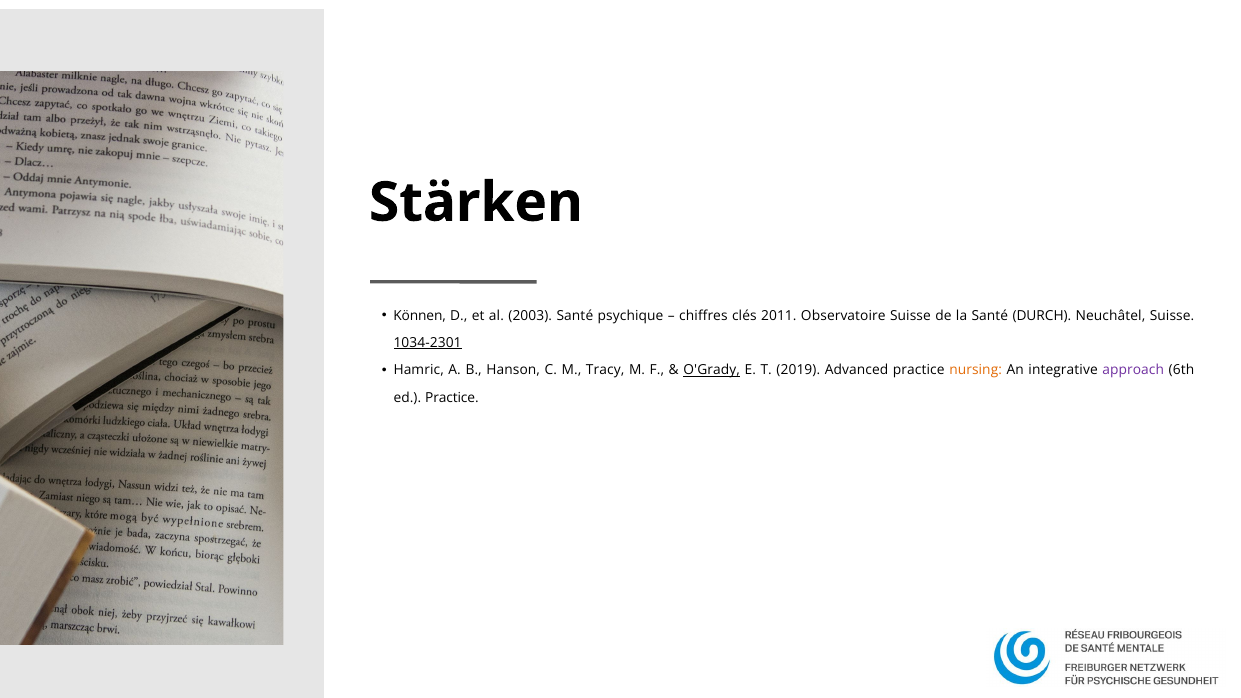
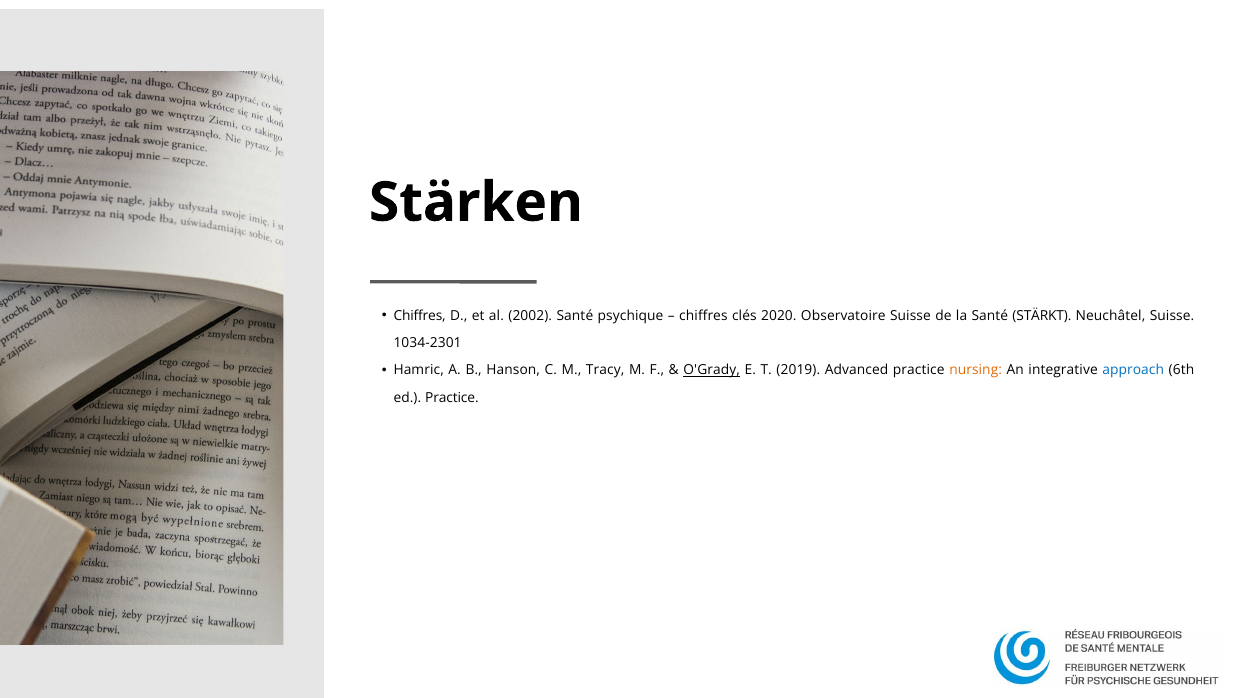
Können: Können -> Chiffres (420, 315)
2003: 2003 -> 2002 (530, 315)
2011: 2011 -> 2020 (779, 315)
DURCH: DURCH -> STÄRKT (1042, 315)
1034-2301 underline: present -> none (428, 343)
approach colour: purple -> blue (1133, 370)
